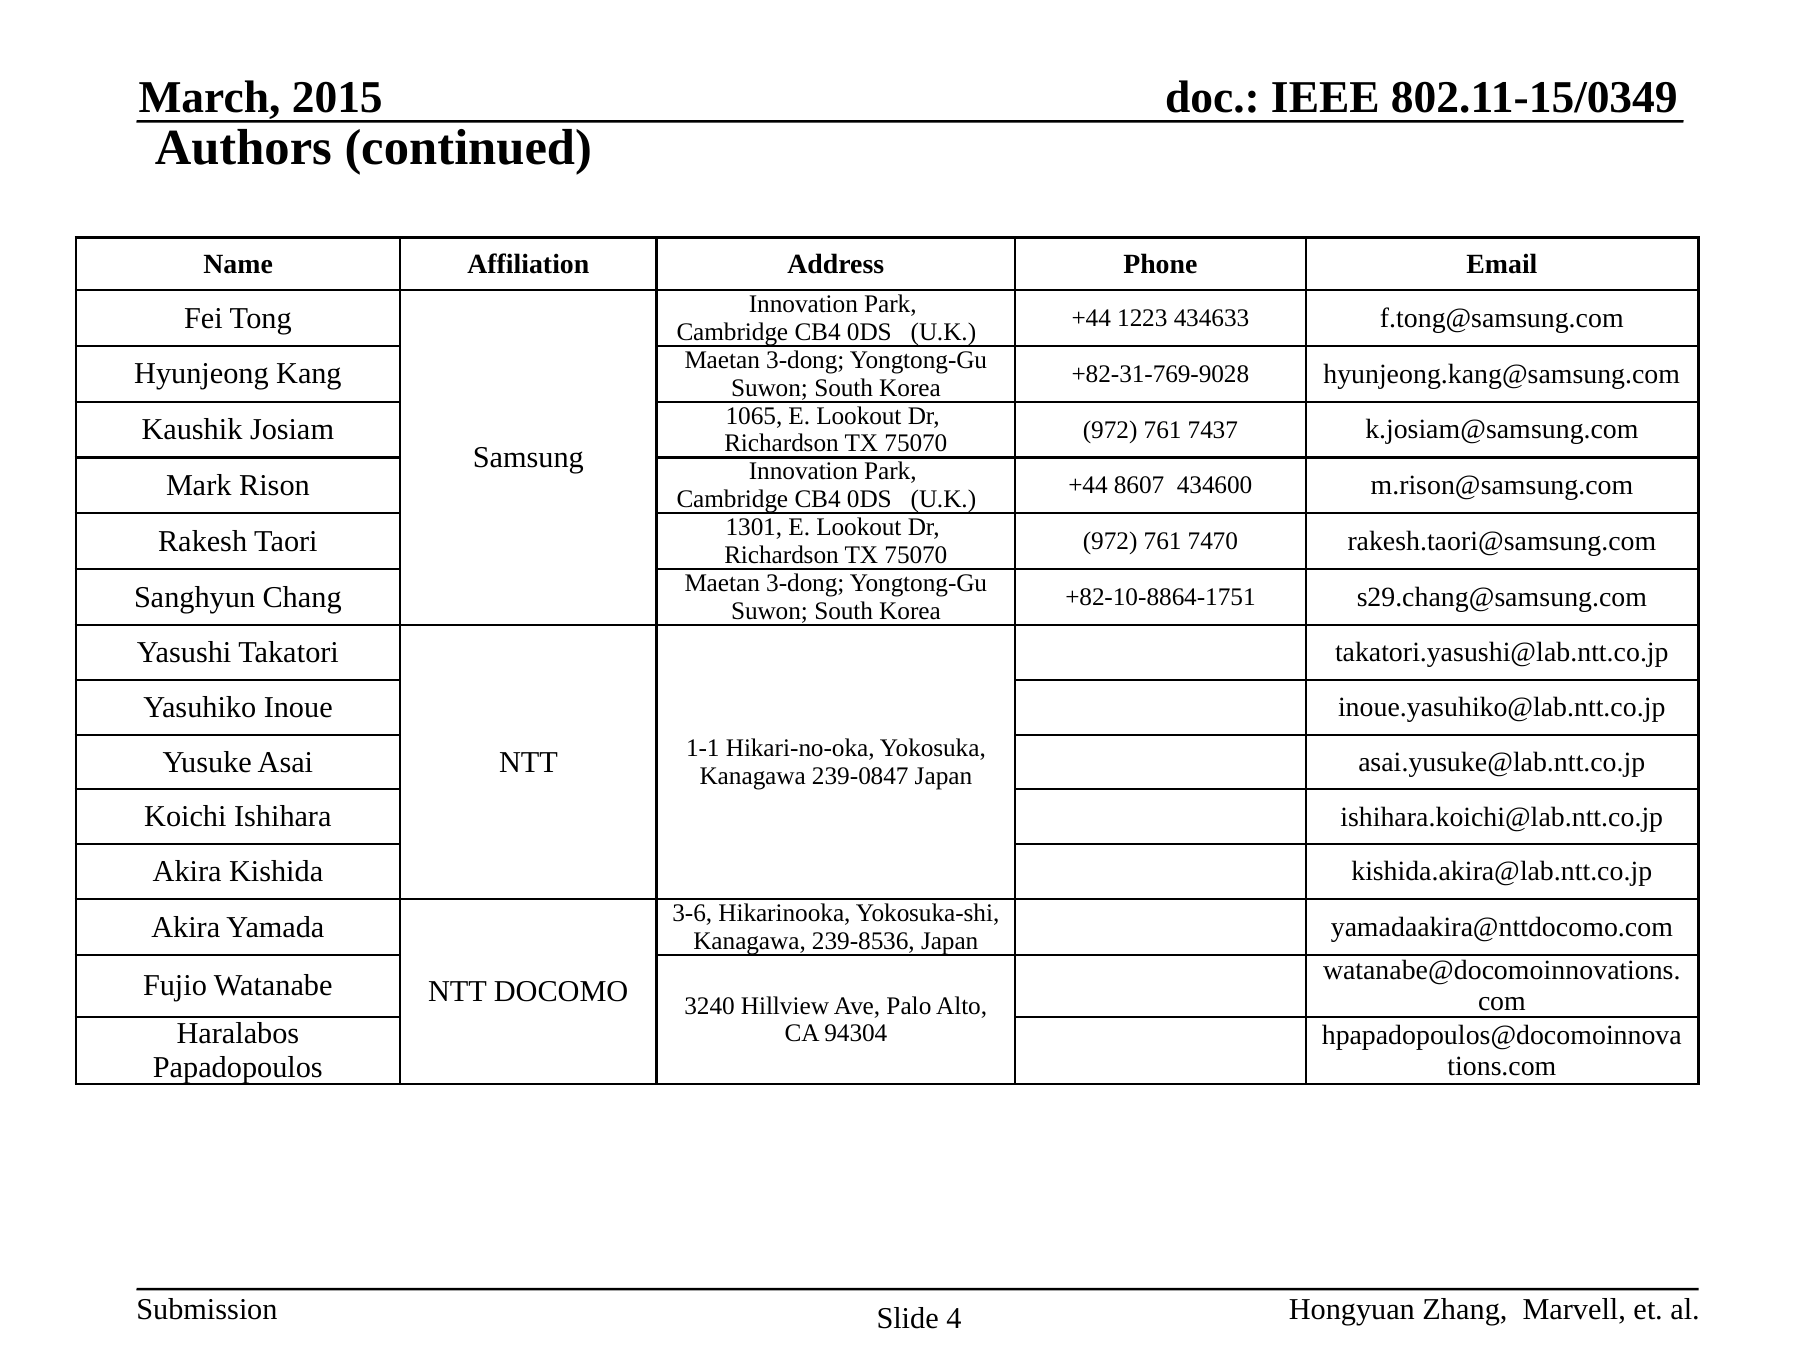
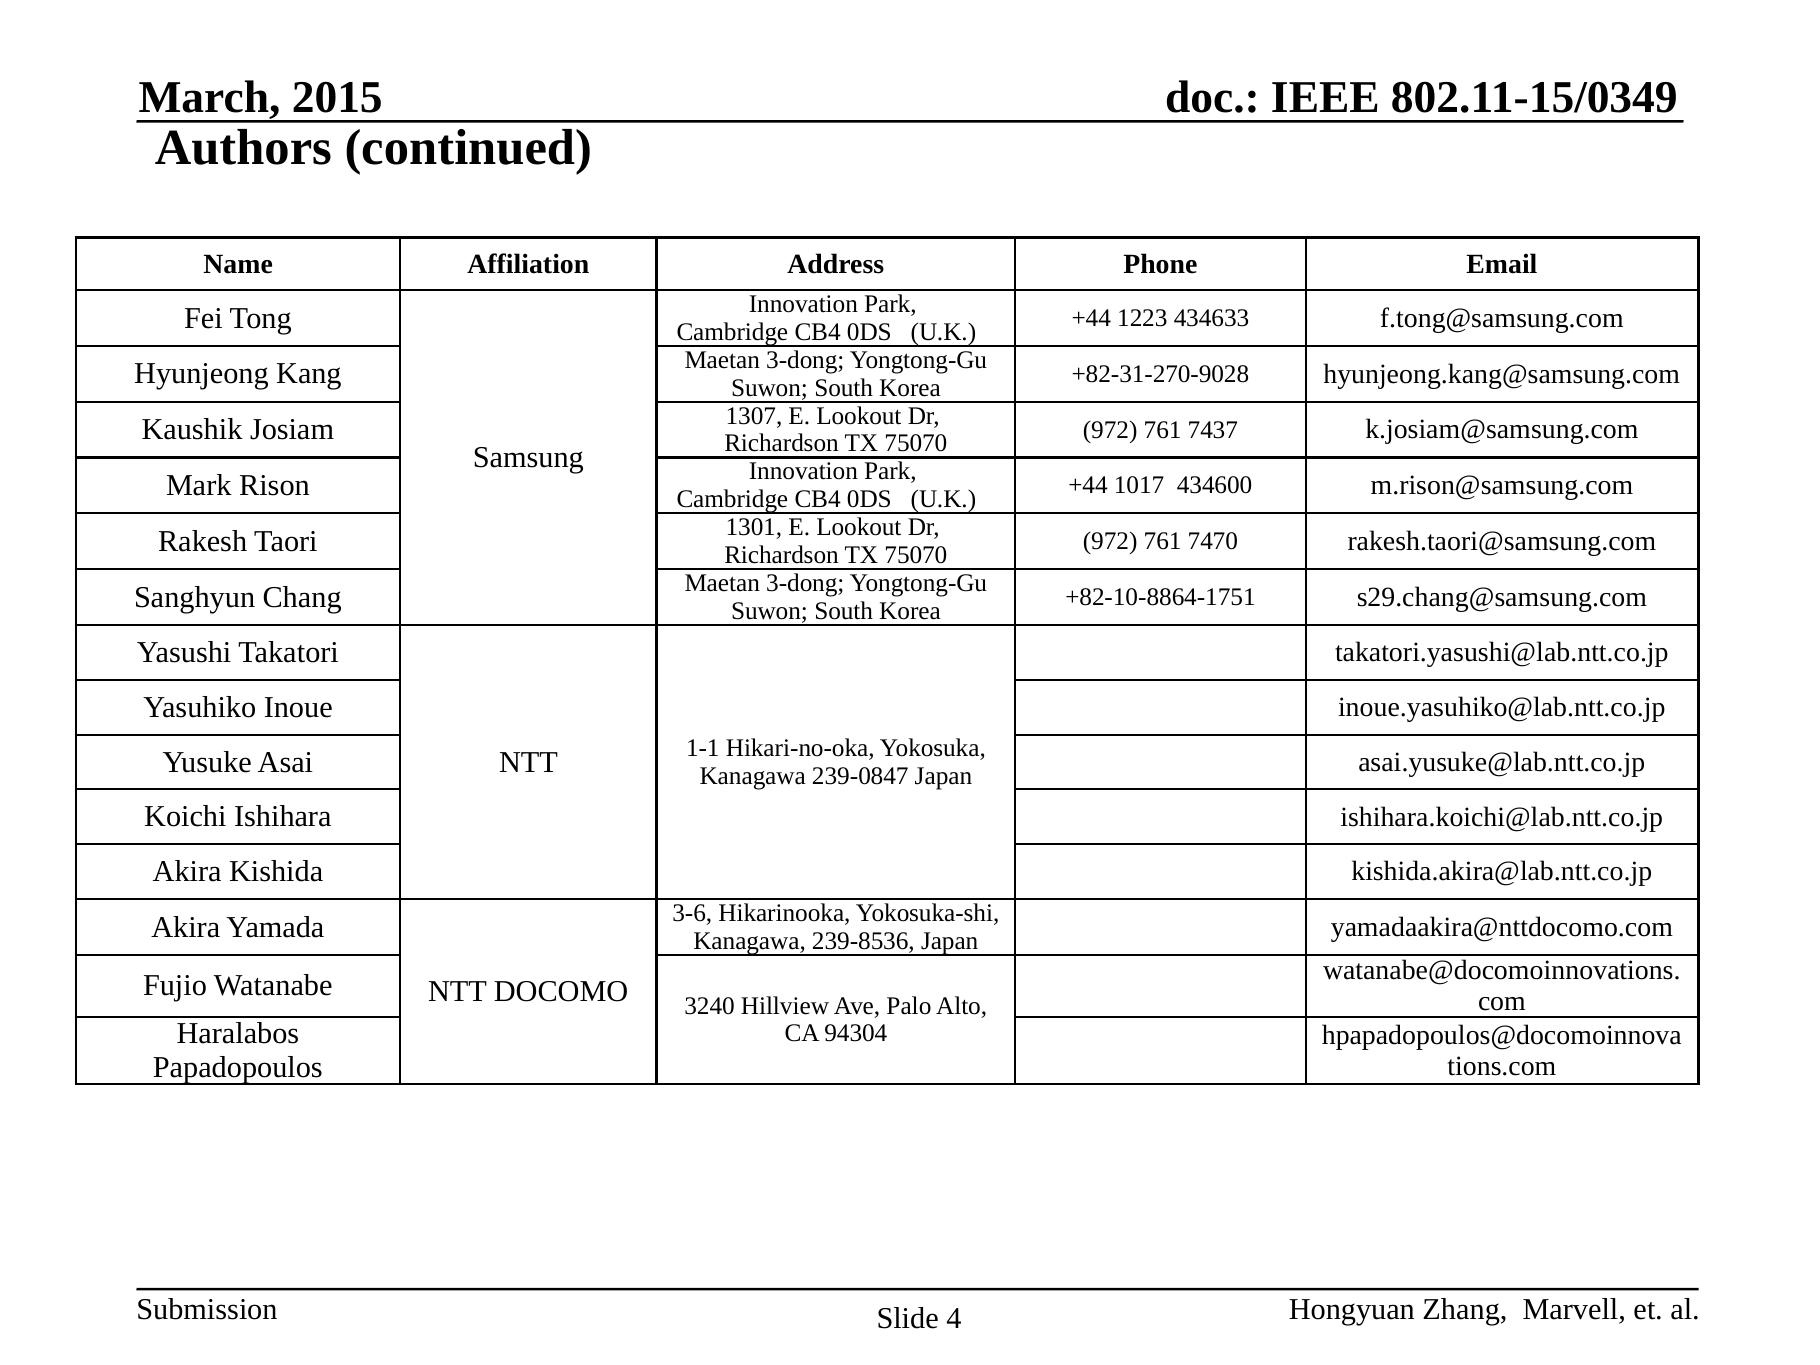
+82-31-769-9028: +82-31-769-9028 -> +82-31-270-9028 (1160, 374)
1065: 1065 -> 1307 (754, 416)
8607: 8607 -> 1017 (1139, 486)
